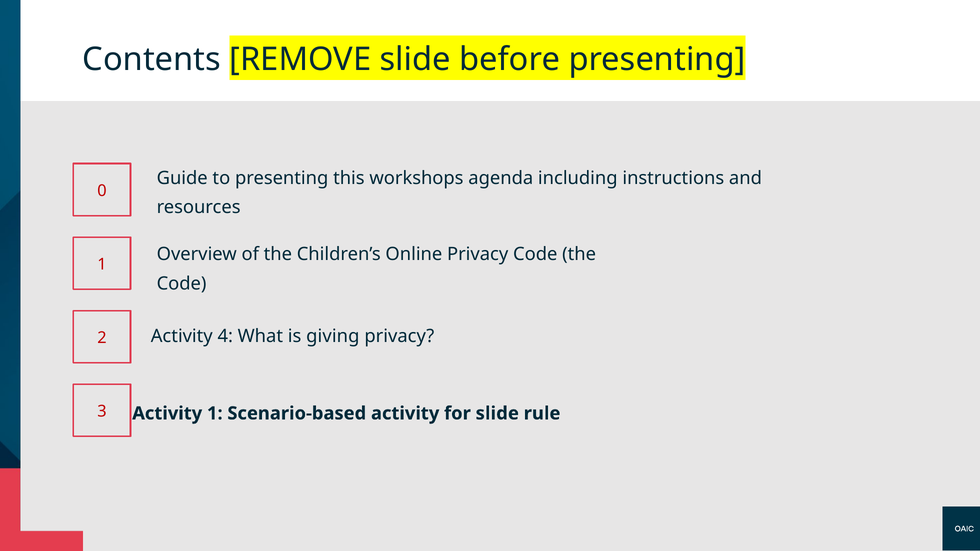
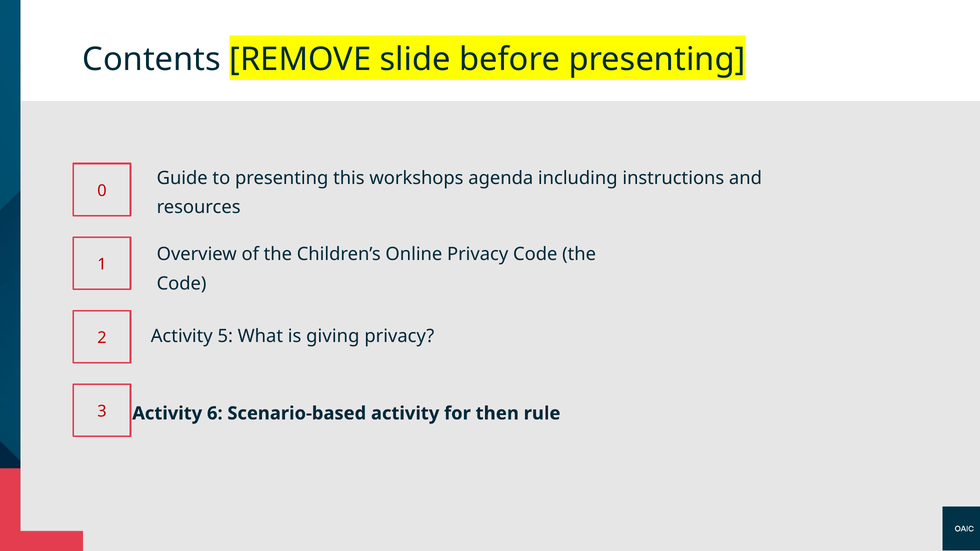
4: 4 -> 5 (225, 336)
Activity 1: 1 -> 6 (215, 414)
for slide: slide -> then (497, 414)
